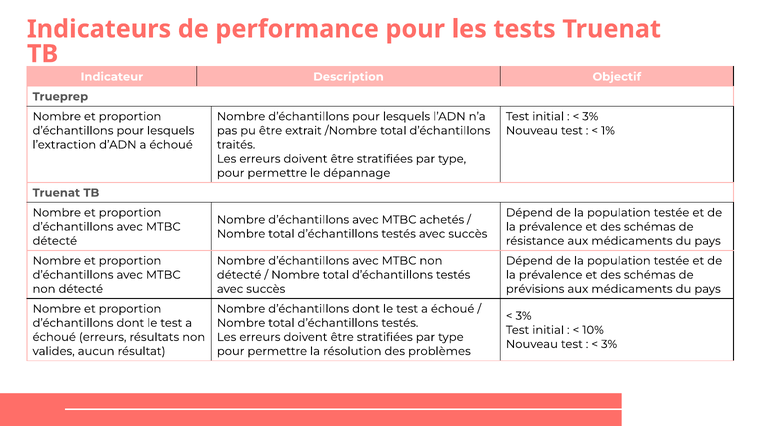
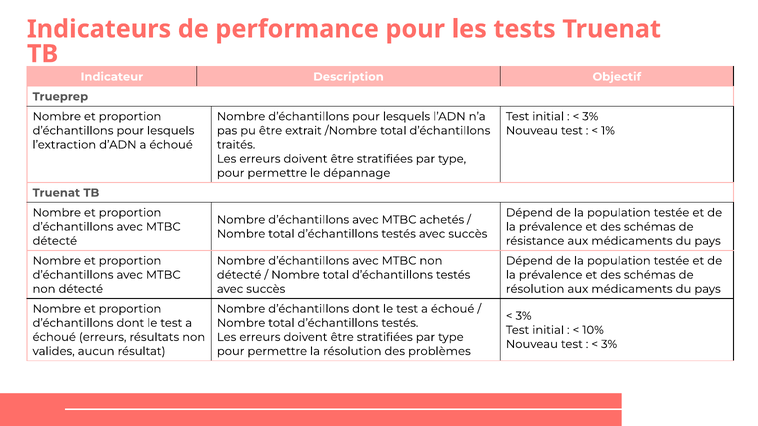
prévisions: prévisions -> résolution (535, 289)
